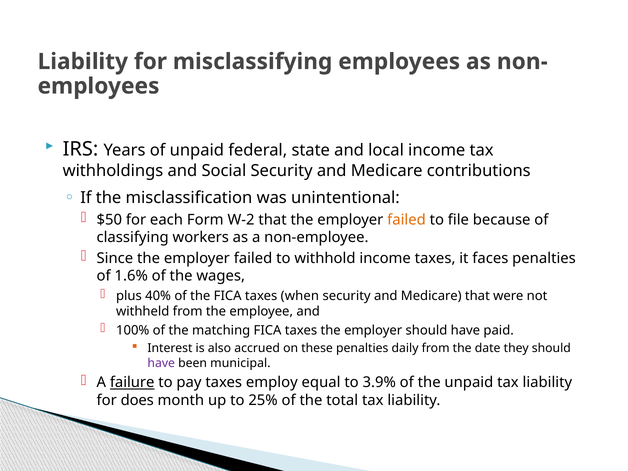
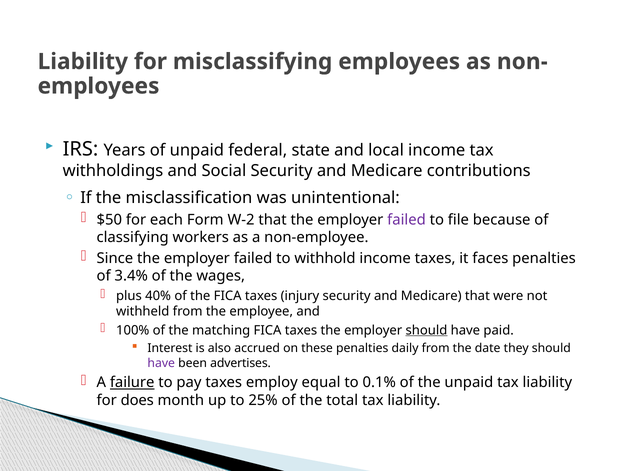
failed colour: orange -> purple (407, 220)
1.6%: 1.6% -> 3.4% (131, 276)
when: when -> injury (300, 296)
should underline: none -> present (426, 330)
municipal: municipal -> advertises (241, 363)
3.9%: 3.9% -> 0.1% (379, 382)
